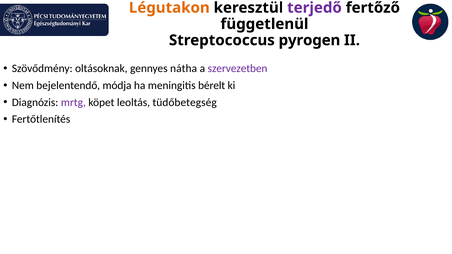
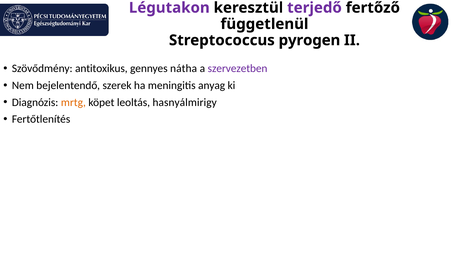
Légutakon colour: orange -> purple (169, 8)
oltásoknak: oltásoknak -> antitoxikus (101, 69)
módja: módja -> szerek (117, 86)
bérelt: bérelt -> anyag (212, 86)
mrtg colour: purple -> orange (73, 102)
tüdőbetegség: tüdőbetegség -> hasnyálmirigy (185, 102)
